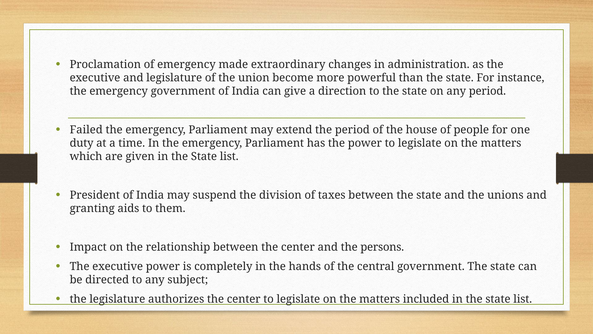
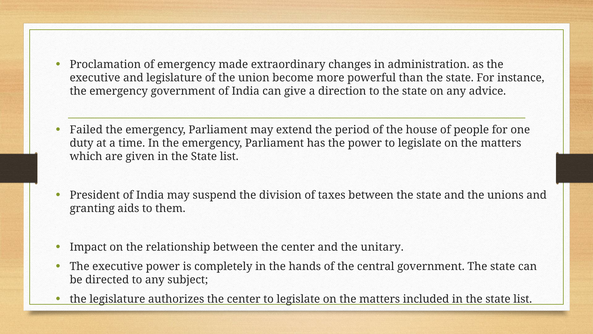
any period: period -> advice (487, 91)
persons: persons -> unitary (382, 247)
